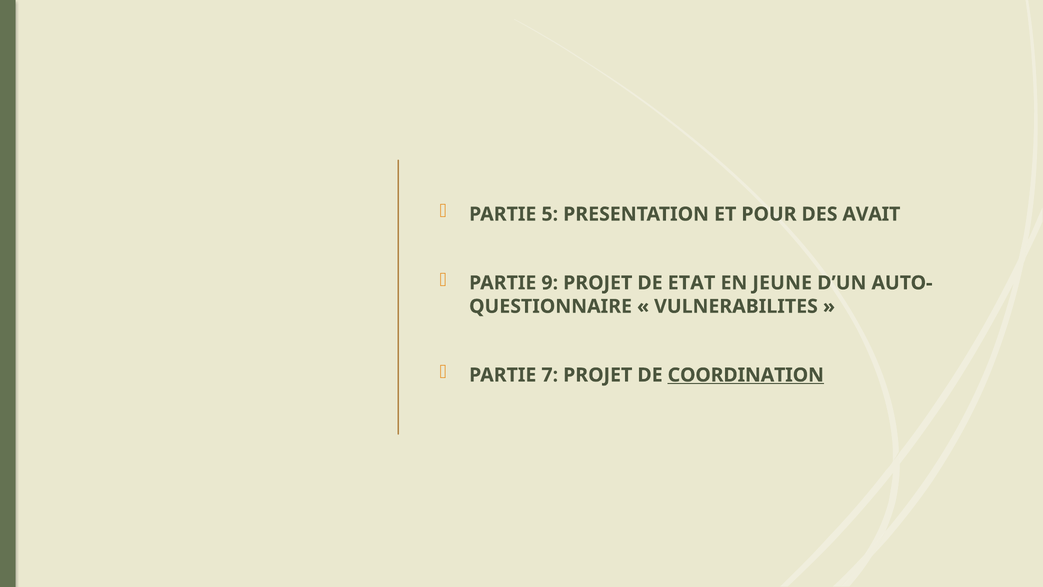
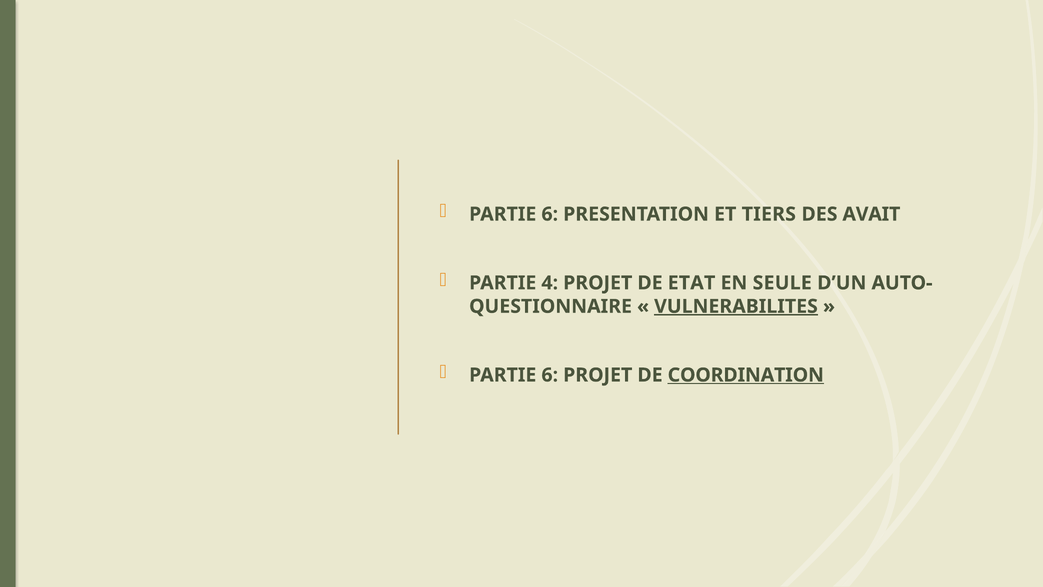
5: 5 -> 6 (550, 214)
POUR: POUR -> TIERS (769, 214)
9: 9 -> 4 (550, 283)
JEUNE: JEUNE -> SEULE (782, 283)
VULNERABILITES underline: none -> present (736, 306)
7: 7 -> 6 (550, 375)
